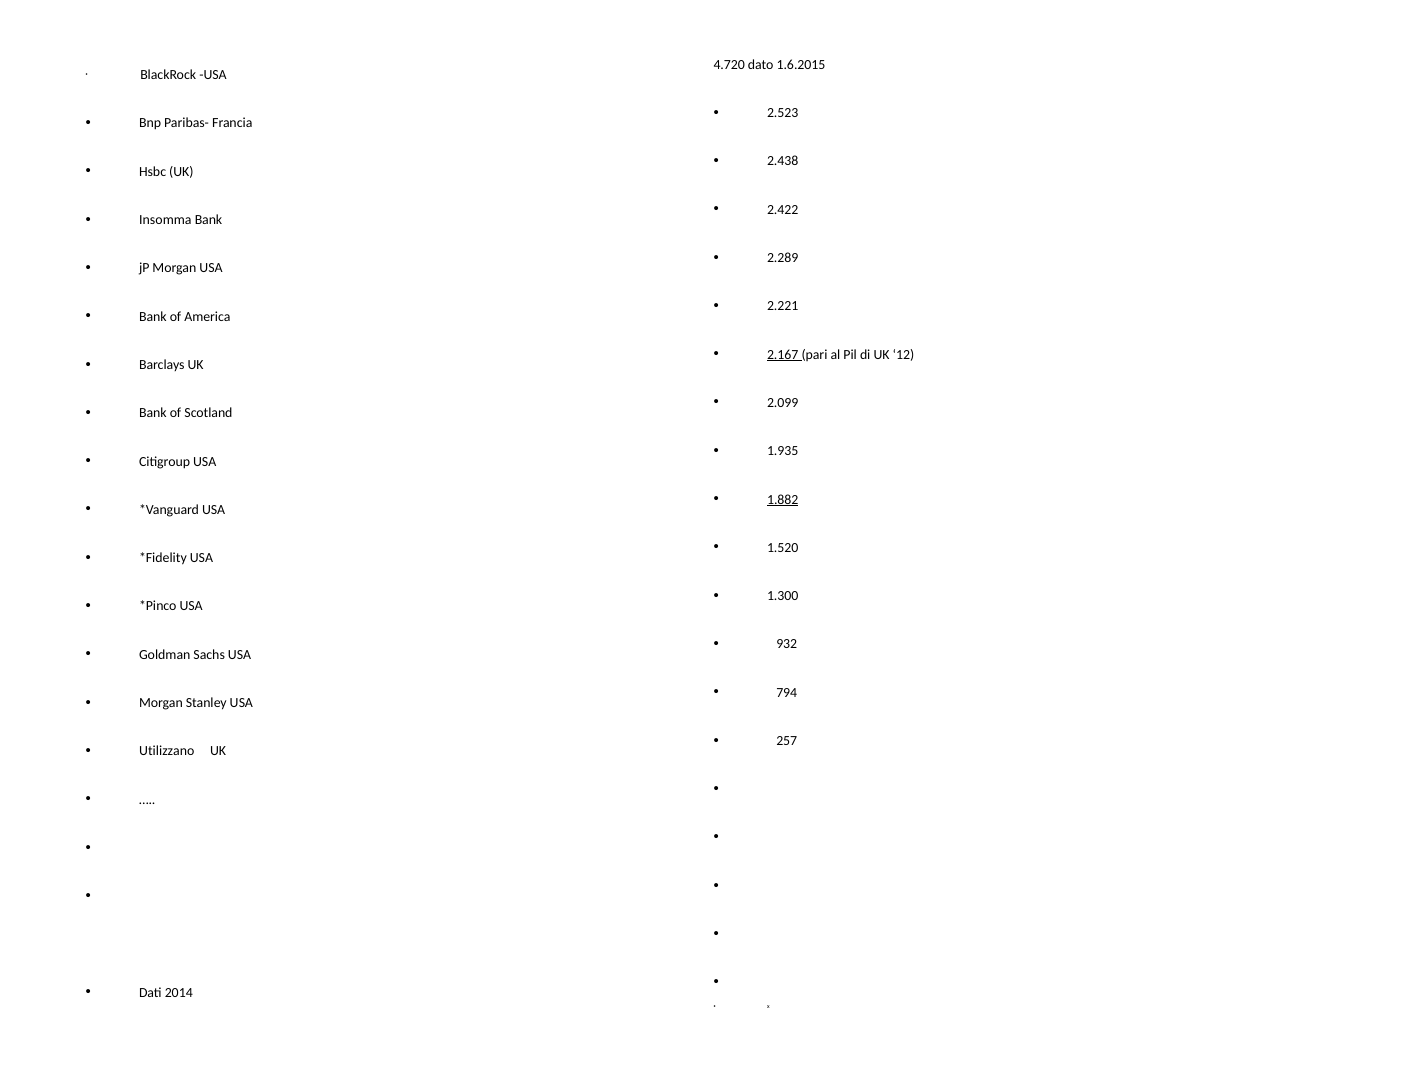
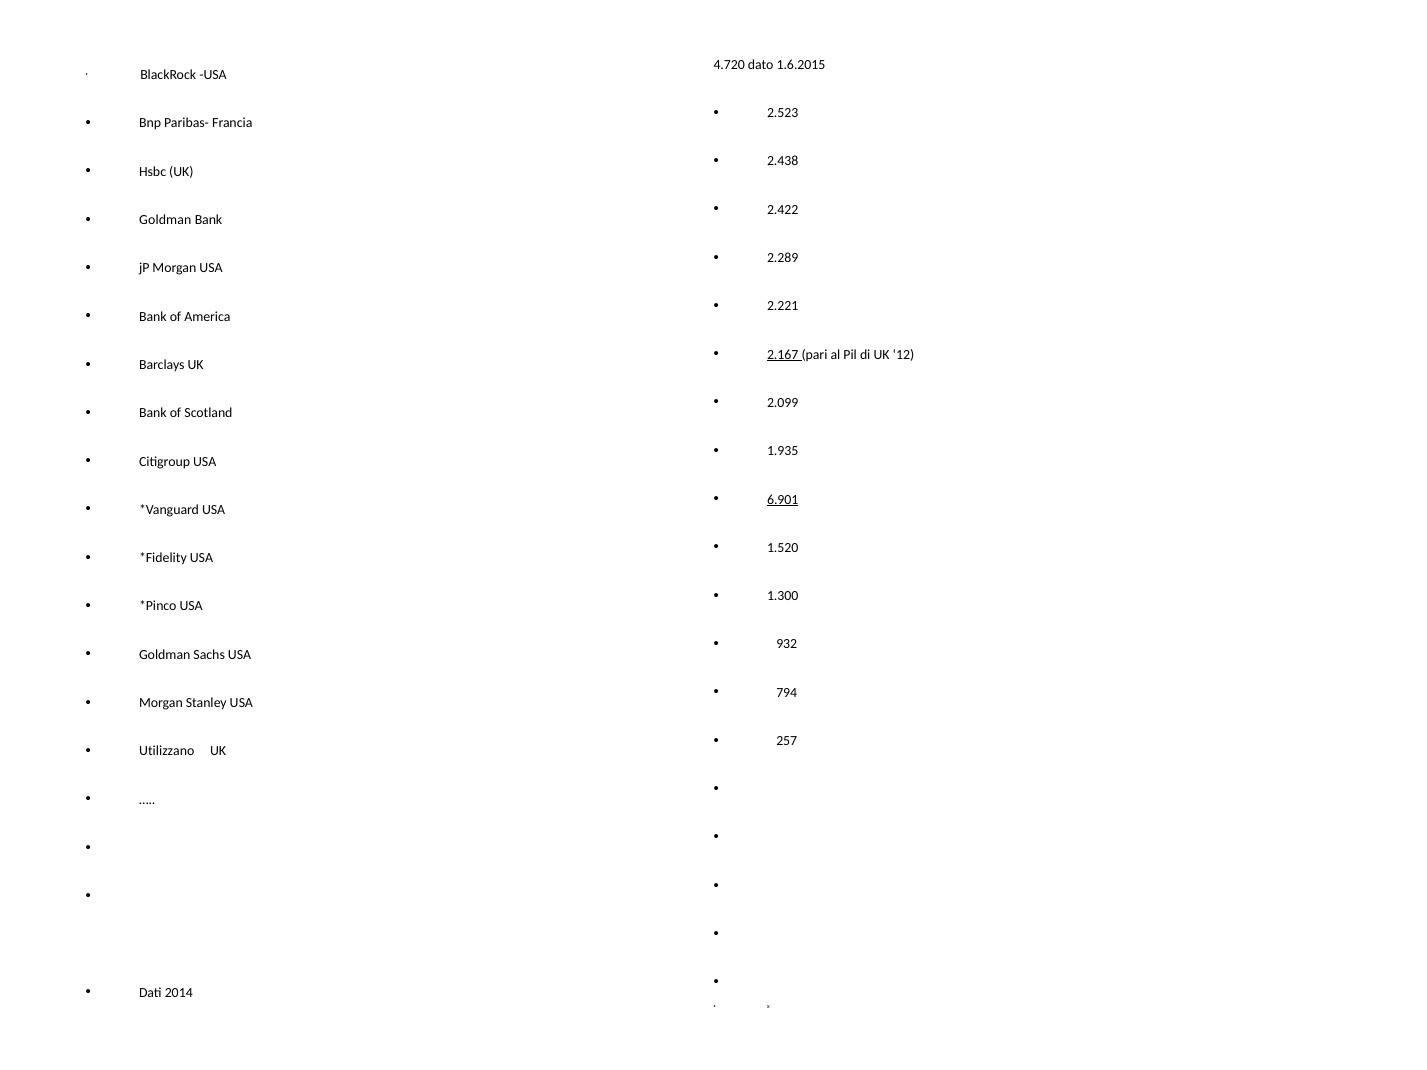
Insomma: Insomma -> Goldman (165, 220)
1.882: 1.882 -> 6.901 (783, 500)
